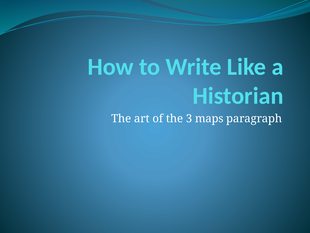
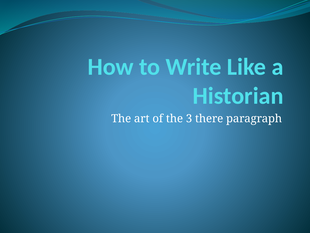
maps: maps -> there (209, 118)
